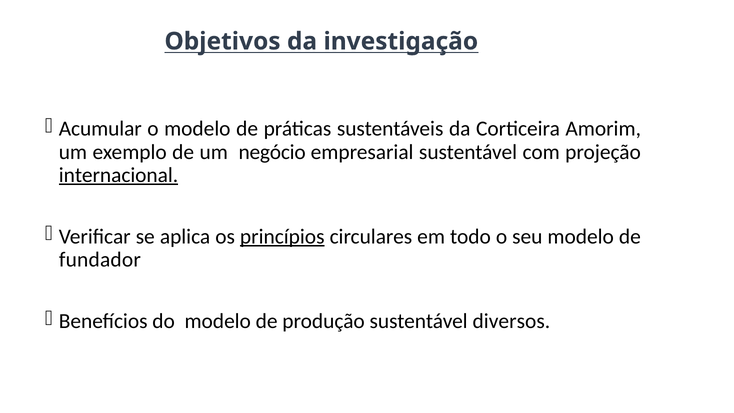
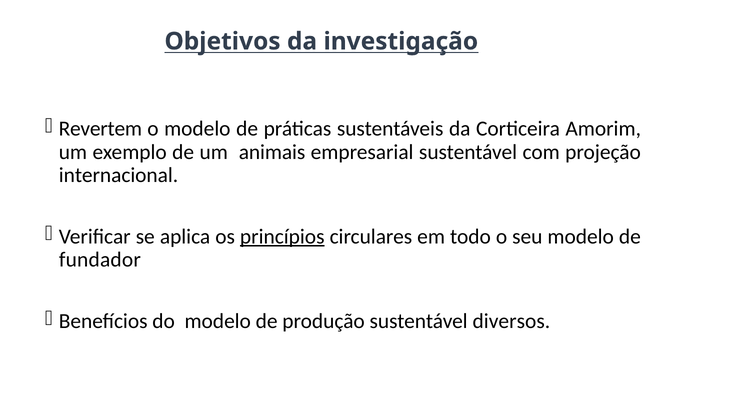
Acumular: Acumular -> Revertem (100, 129)
negócio: negócio -> animais (272, 152)
internacional underline: present -> none (118, 175)
